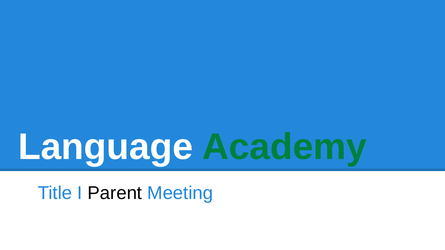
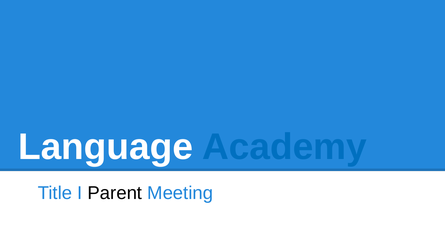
Academy colour: green -> blue (284, 147)
